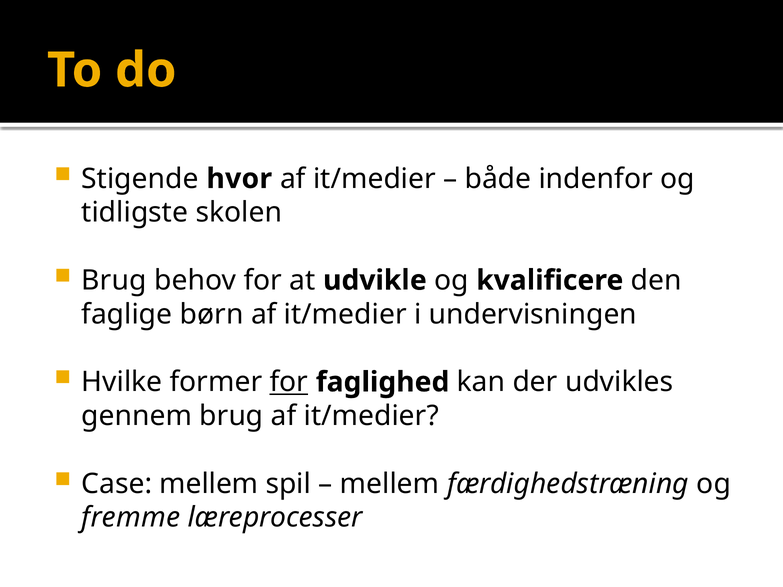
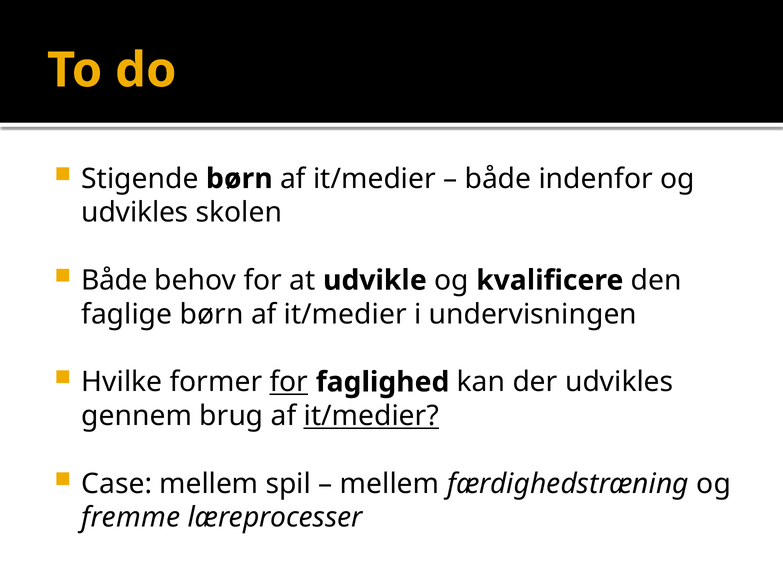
Stigende hvor: hvor -> børn (239, 179)
tidligste: tidligste -> udvikles (135, 213)
Brug: Brug -> Både (114, 281)
it/medier underline: none -> present (371, 416)
